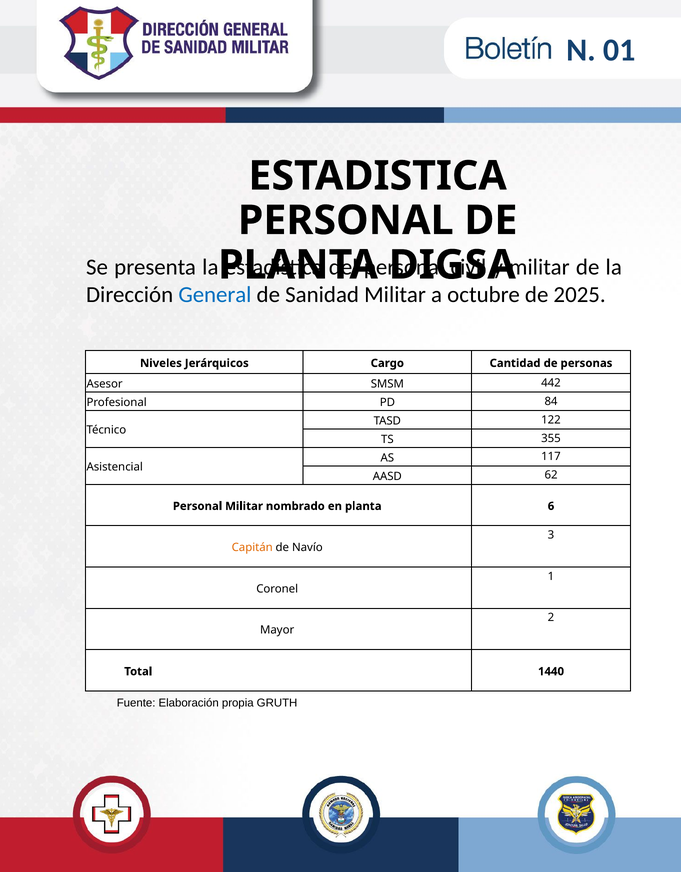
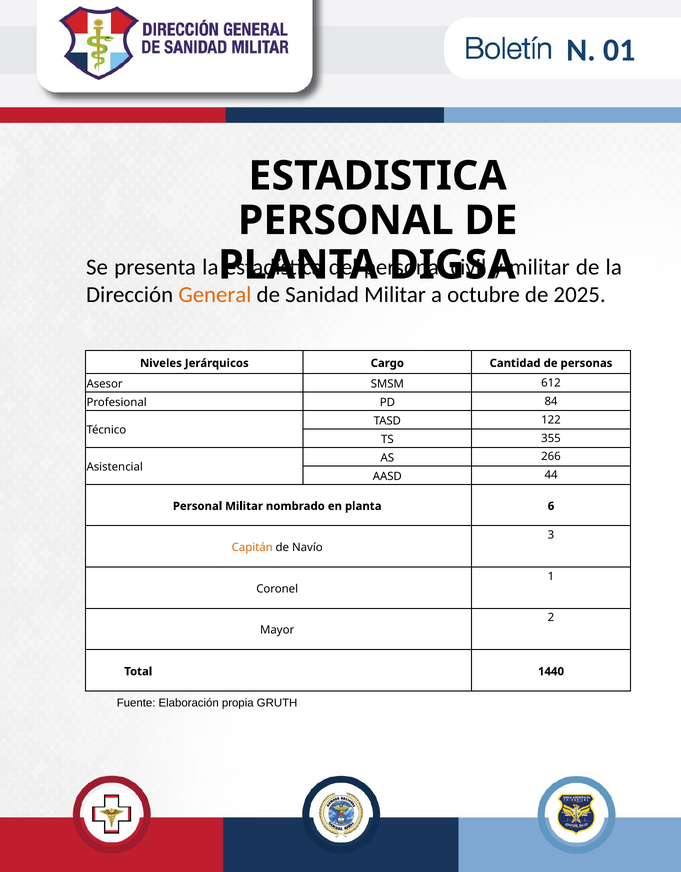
General colour: blue -> orange (215, 295)
442: 442 -> 612 (551, 383)
117: 117 -> 266 (551, 457)
62: 62 -> 44 (551, 475)
